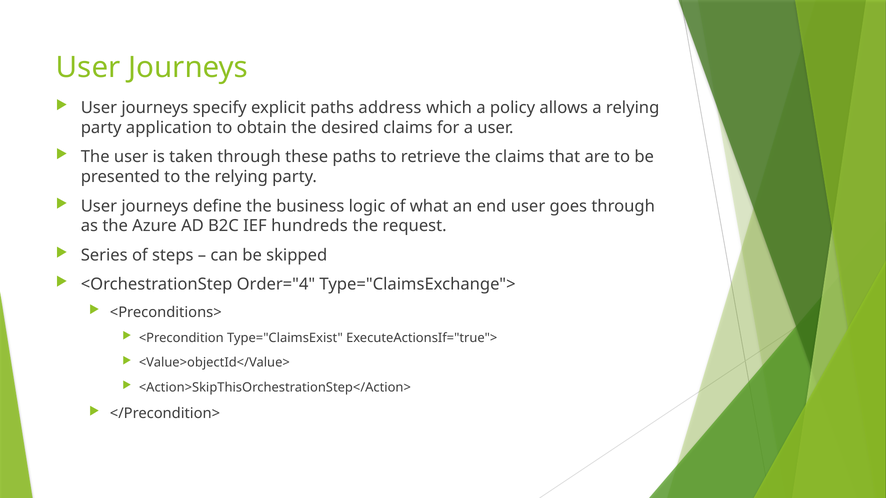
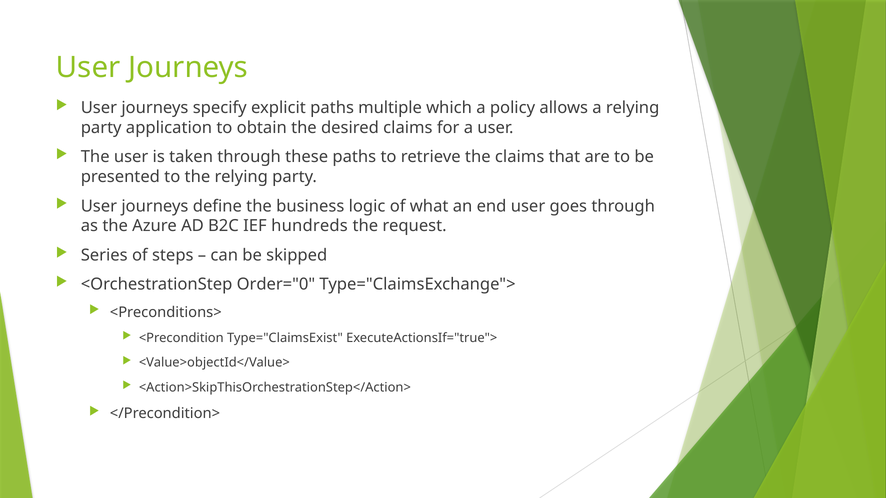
address: address -> multiple (390, 108)
Order="4: Order="4 -> Order="0 (276, 284)
